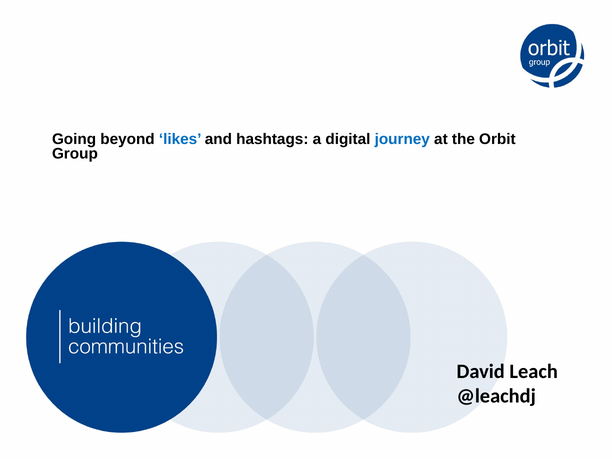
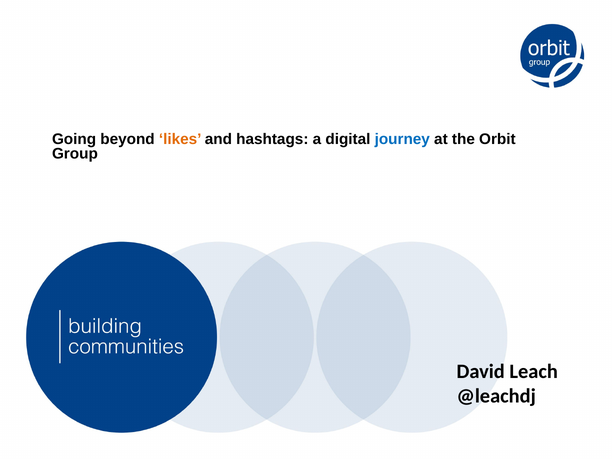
likes colour: blue -> orange (180, 139)
